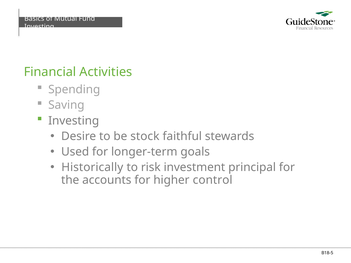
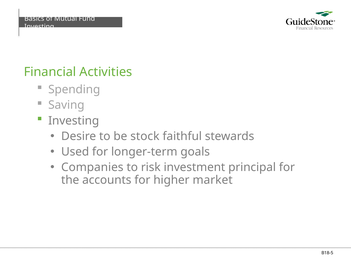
Historically: Historically -> Companies (92, 167)
control: control -> market (213, 180)
